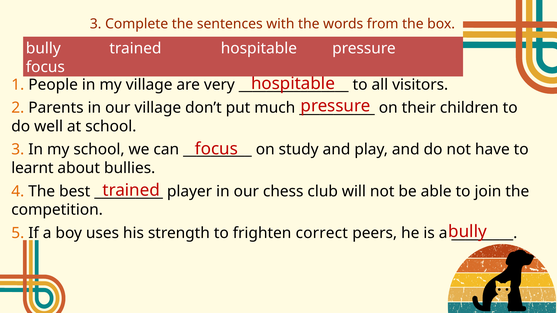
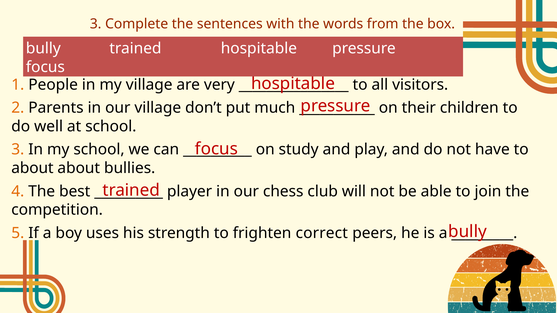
learnt: learnt -> about (32, 168)
